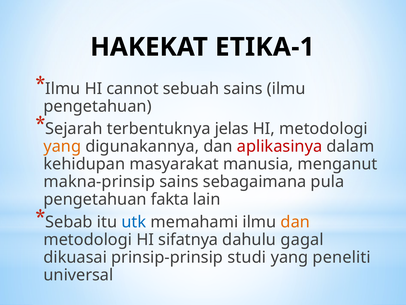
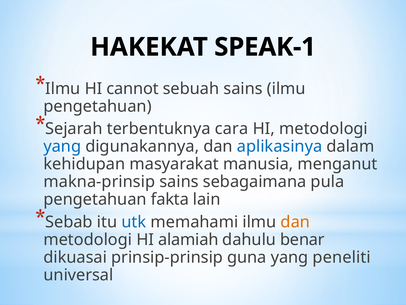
ETIKA-1: ETIKA-1 -> SPEAK-1 (265, 47)
jelas: jelas -> cara (232, 129)
yang colour: orange -> blue (62, 146)
aplikasinya colour: red -> blue (280, 146)
sifatnya: sifatnya -> alamiah (188, 239)
gagal: gagal -> benar (302, 239)
studi: studi -> guna (247, 257)
